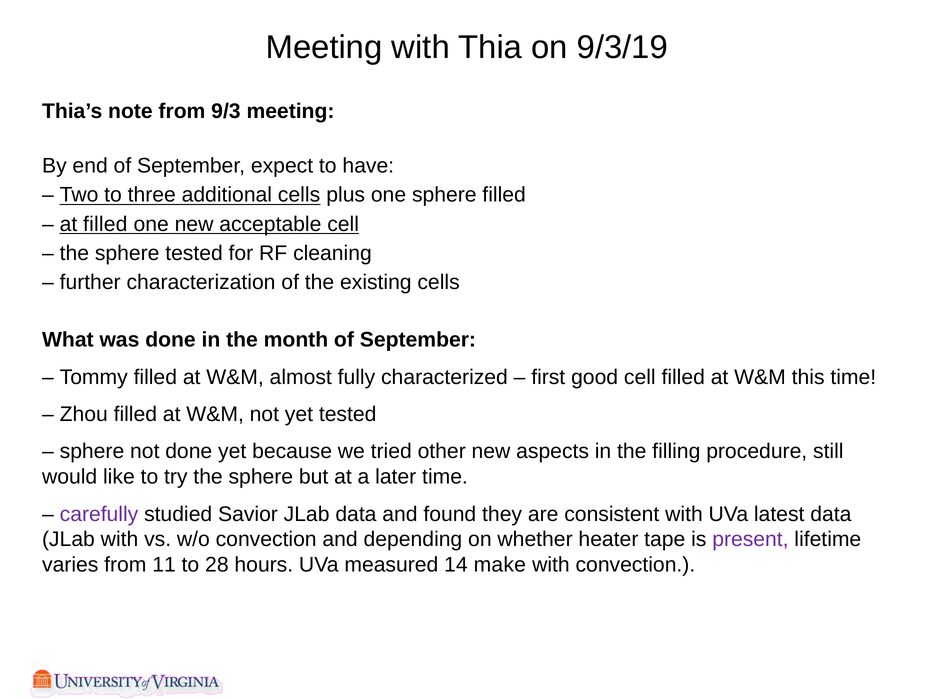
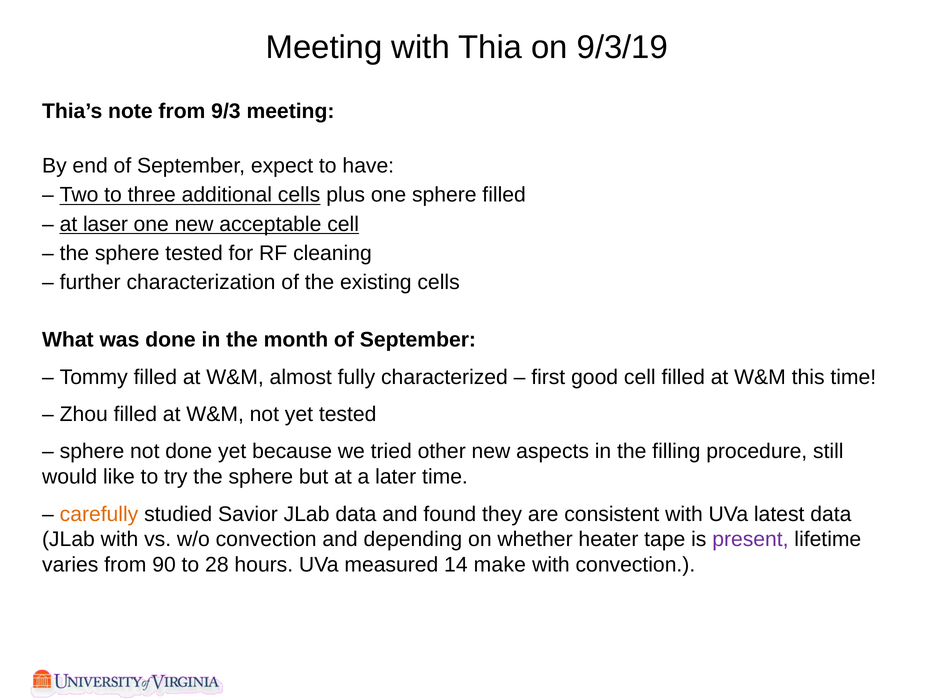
at filled: filled -> laser (105, 224)
carefully colour: purple -> orange (99, 514)
11: 11 -> 90 (164, 565)
